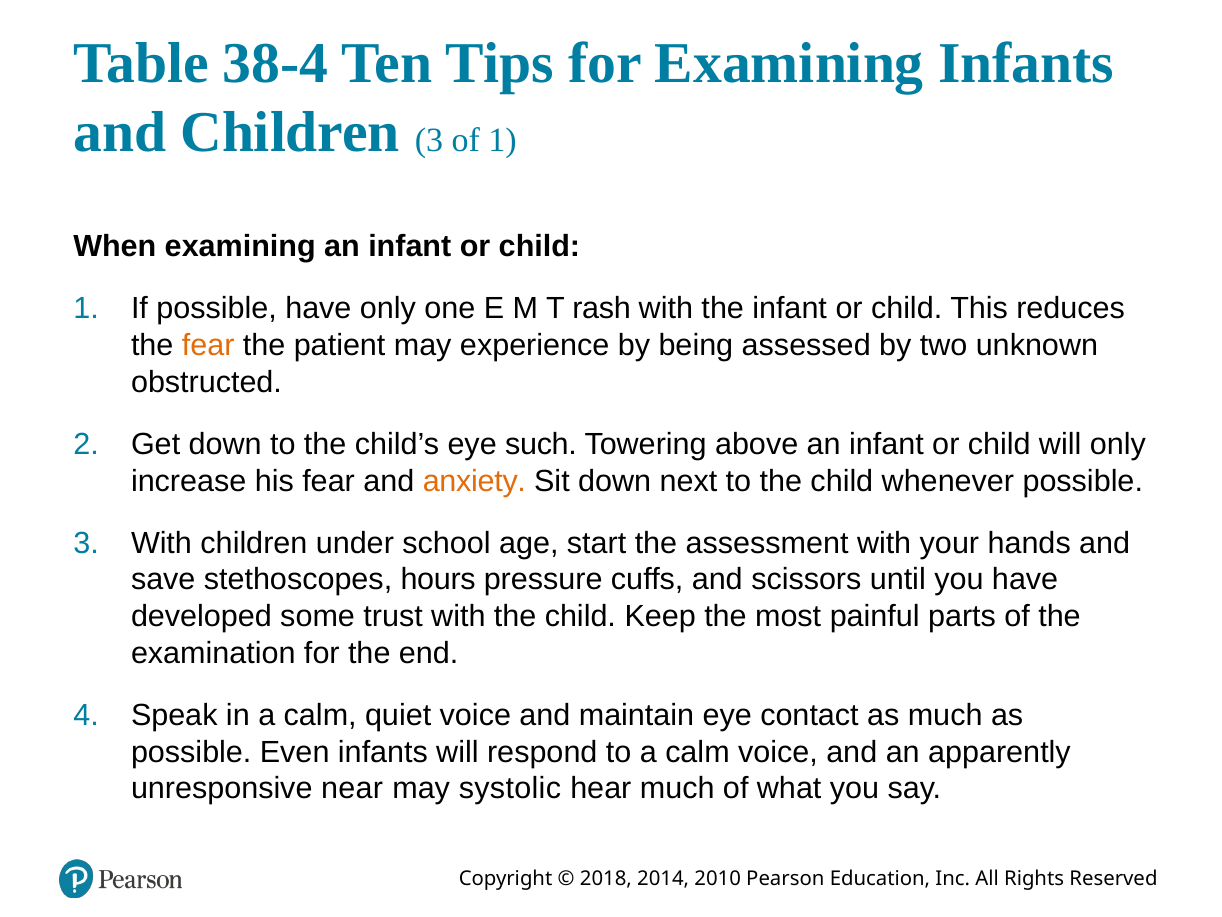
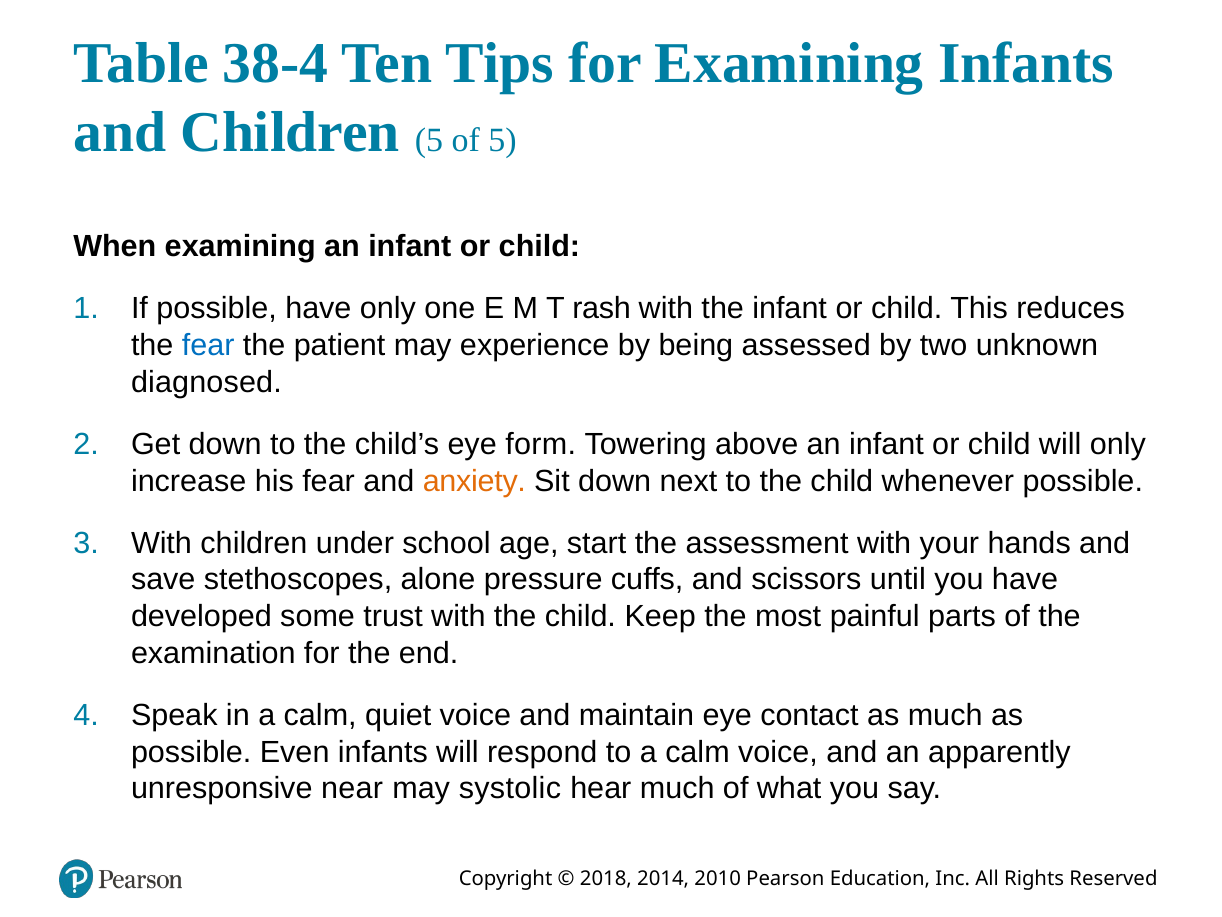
Children 3: 3 -> 5 (429, 140)
of 1: 1 -> 5 (503, 140)
fear colour: orange -> blue (208, 345)
obstructed: obstructed -> diagnosed (206, 382)
such: such -> form (541, 444)
hours: hours -> alone (438, 580)
